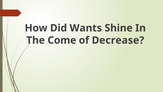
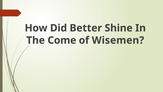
Wants: Wants -> Better (86, 28)
Decrease: Decrease -> Wisemen (118, 40)
